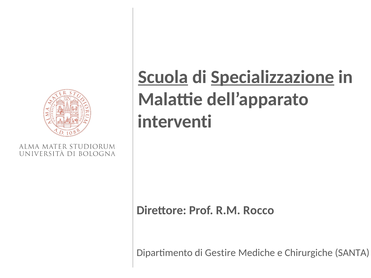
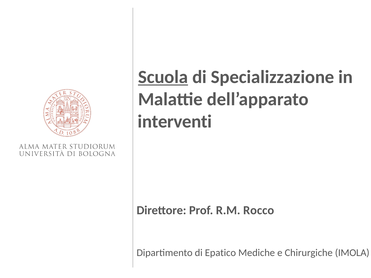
Specializzazione underline: present -> none (273, 77)
Gestire: Gestire -> Epatico (220, 253)
SANTA: SANTA -> IMOLA (352, 253)
